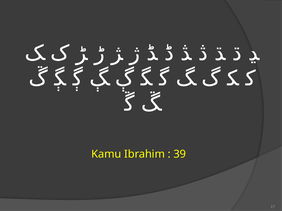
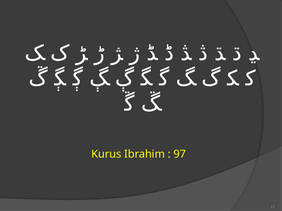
Kamu: Kamu -> Kurus (106, 154)
39: 39 -> 97 (180, 154)
